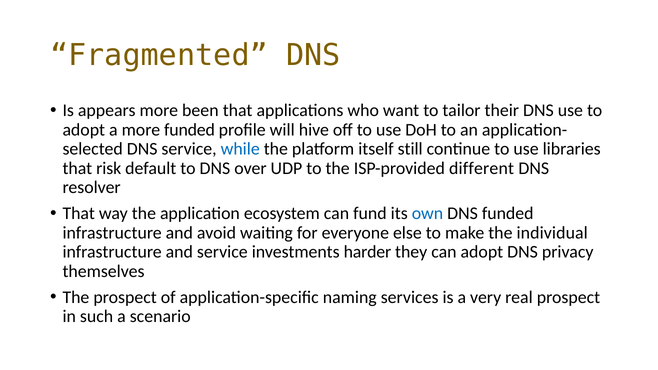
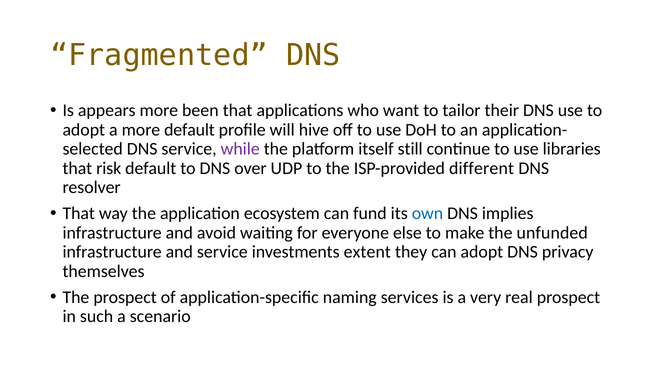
more funded: funded -> default (189, 130)
while colour: blue -> purple (240, 149)
DNS funded: funded -> implies (508, 214)
individual: individual -> unfunded (552, 233)
harder: harder -> extent (367, 252)
